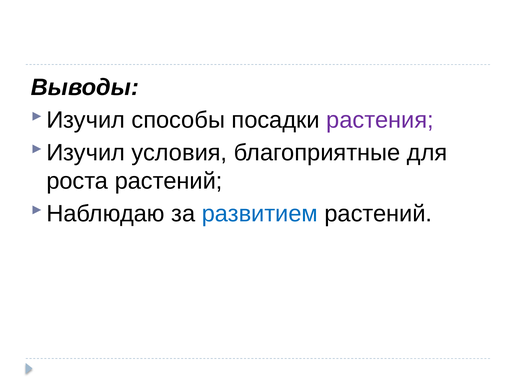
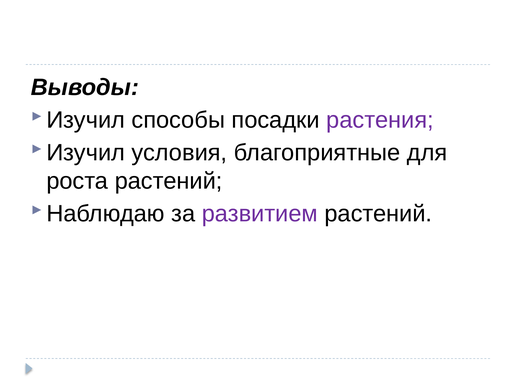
развитием colour: blue -> purple (260, 214)
